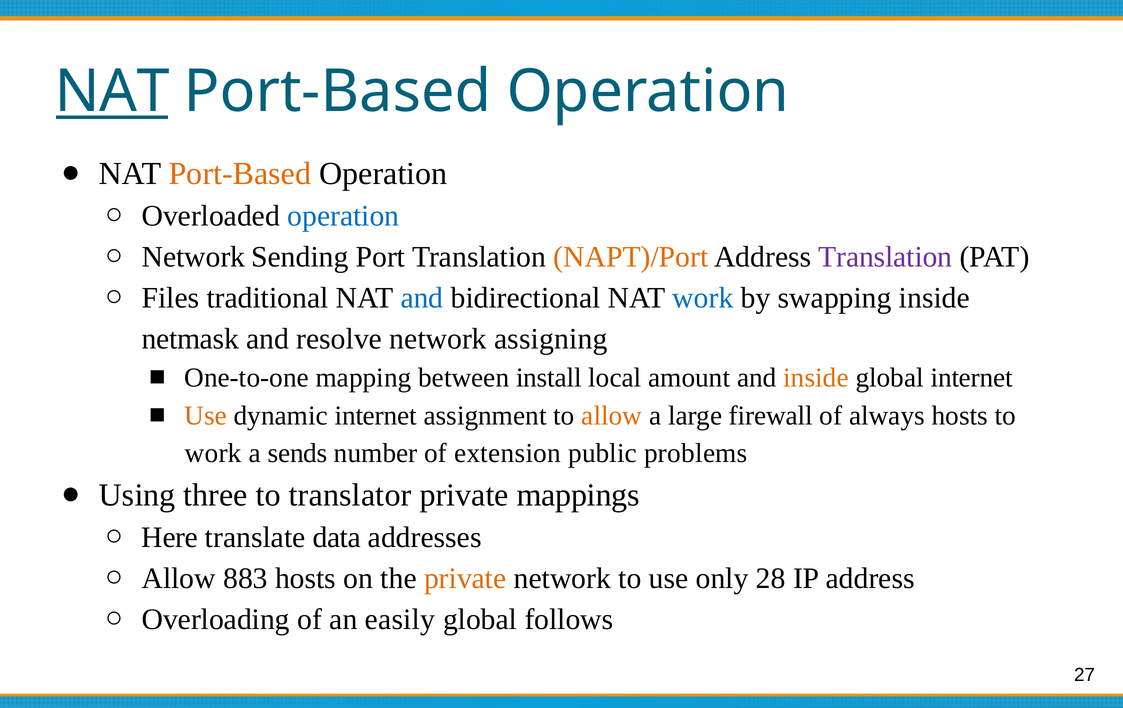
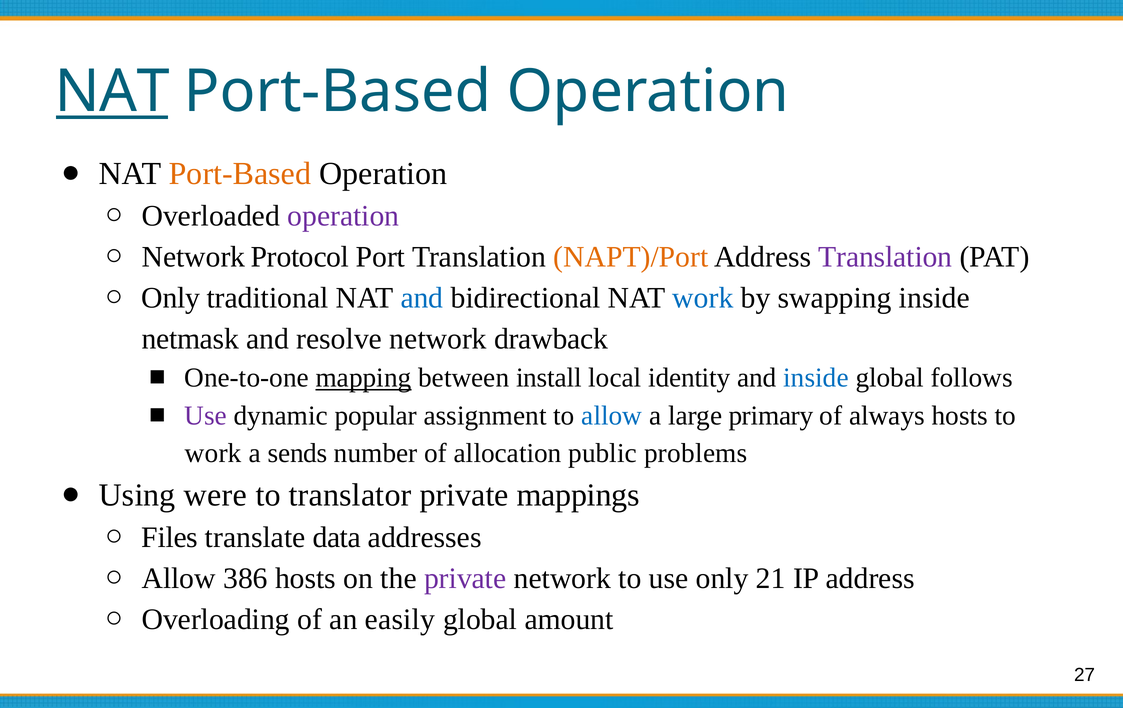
operation colour: blue -> purple (343, 216)
Sending: Sending -> Protocol (300, 257)
Files: Files -> Only (171, 298)
assigning: assigning -> drawback (551, 339)
mapping underline: none -> present (364, 378)
amount: amount -> identity (689, 378)
inside colour: orange -> blue (816, 378)
global internet: internet -> follows (972, 378)
Use colour: orange -> purple (206, 415)
dynamic internet: internet -> popular (376, 415)
allow colour: orange -> blue (612, 415)
firewall: firewall -> primary (771, 415)
extension: extension -> allocation (508, 453)
three: three -> were (215, 495)
Here: Here -> Files (170, 537)
883: 883 -> 386 (245, 578)
private colour: orange -> purple (465, 578)
28: 28 -> 21 (771, 578)
follows: follows -> amount (569, 619)
